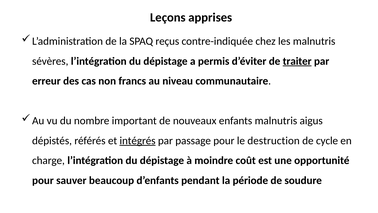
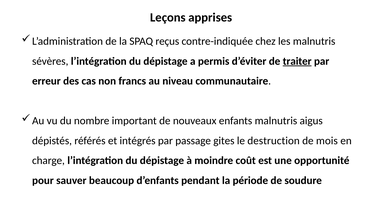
intégrés underline: present -> none (138, 140)
passage pour: pour -> gites (224, 140)
cycle: cycle -> mois (327, 140)
